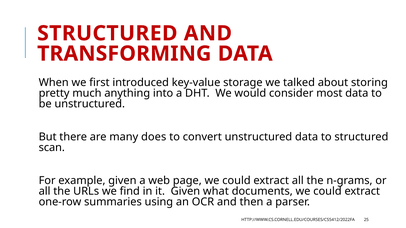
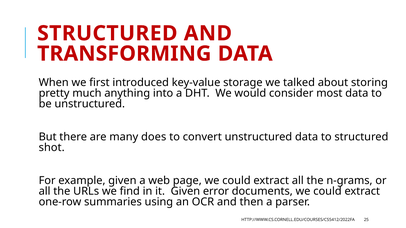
scan: scan -> shot (52, 148)
what: what -> error (216, 192)
